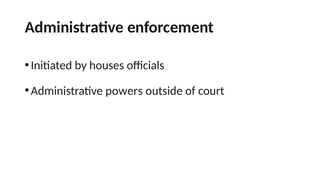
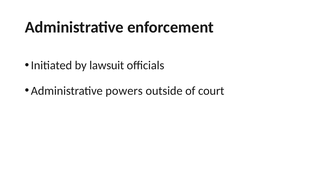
houses: houses -> lawsuit (107, 65)
